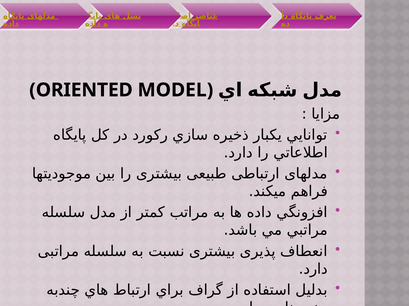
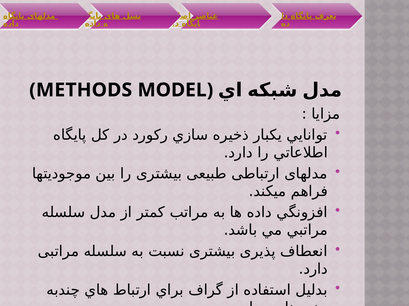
ORIENTED: ORIENTED -> METHODS (84, 90)
